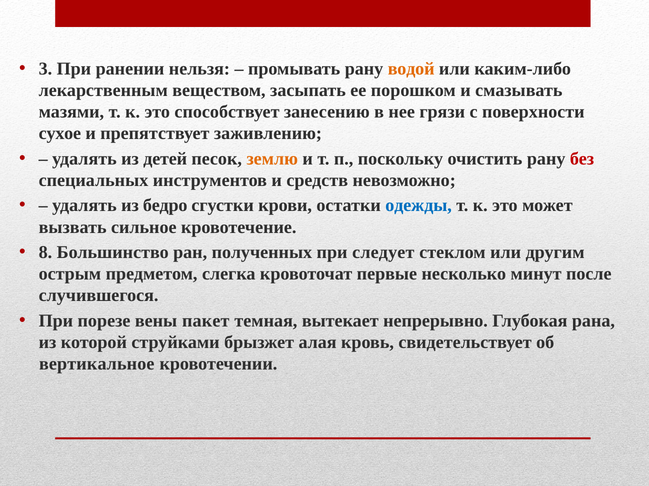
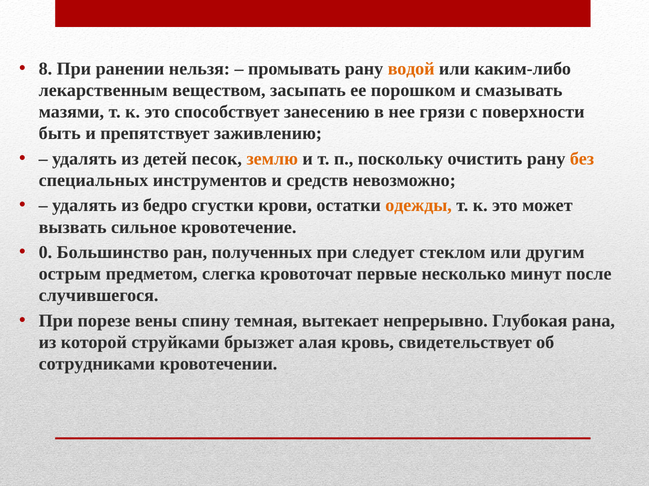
3: 3 -> 8 (45, 69)
сухое: сухое -> быть (60, 134)
без colour: red -> orange (582, 159)
одежды colour: blue -> orange (419, 206)
8: 8 -> 0 (45, 253)
пакет: пакет -> спину (206, 321)
вертикальное: вертикальное -> сотрудниками (97, 365)
